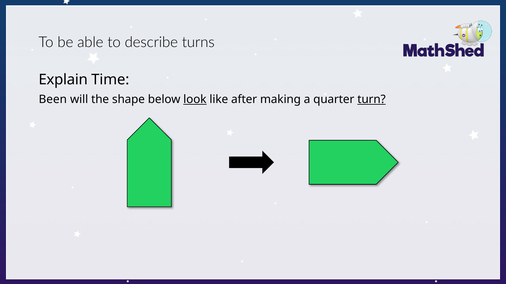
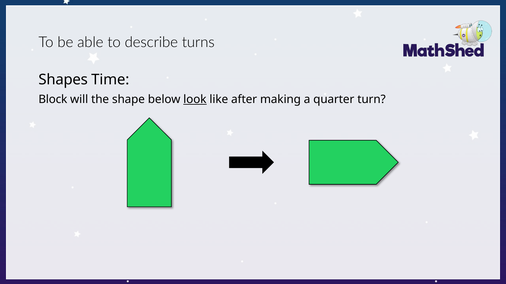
Explain: Explain -> Shapes (63, 80)
Been: Been -> Block (53, 99)
turn underline: present -> none (371, 99)
